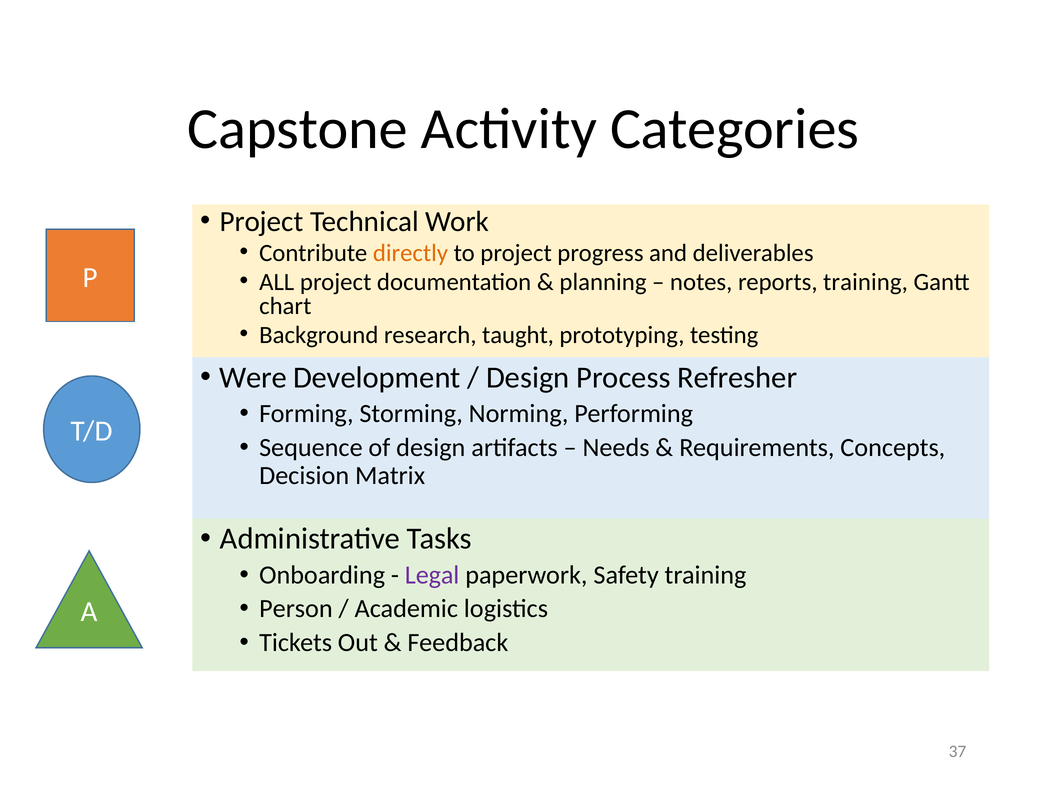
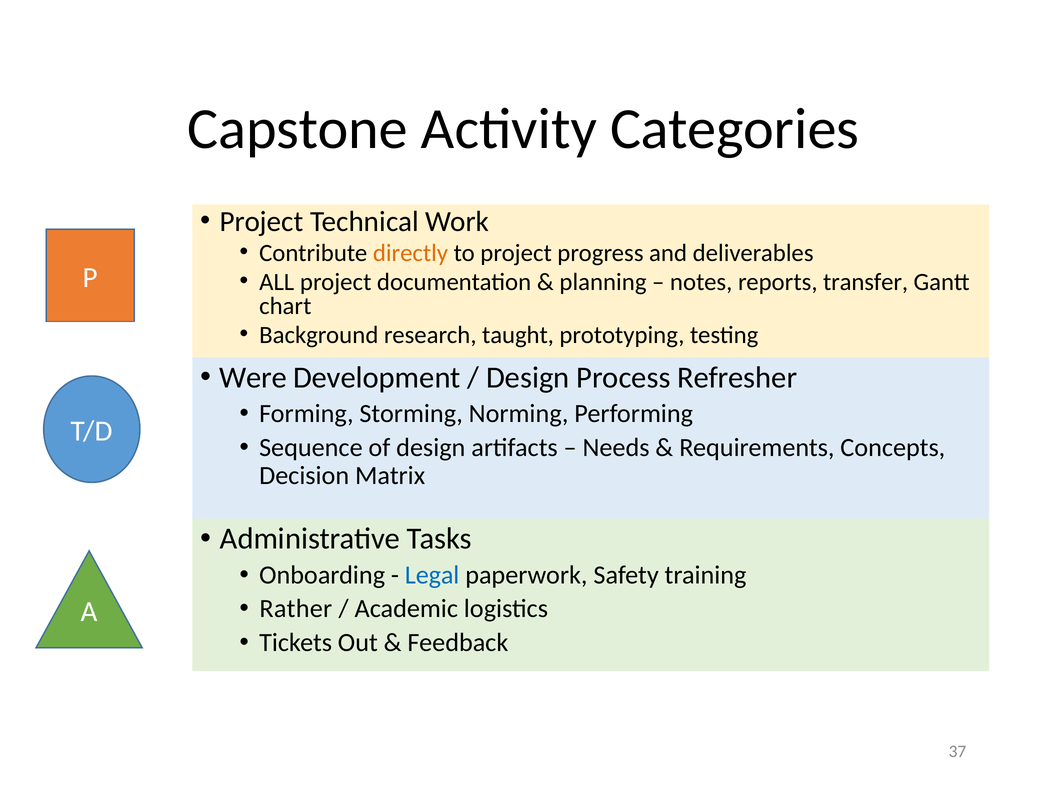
reports training: training -> transfer (866, 282)
Legal colour: purple -> blue (432, 575)
Person: Person -> Rather (296, 609)
